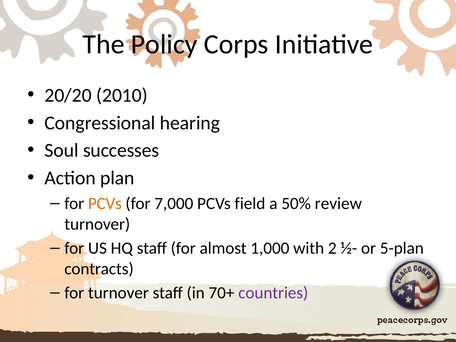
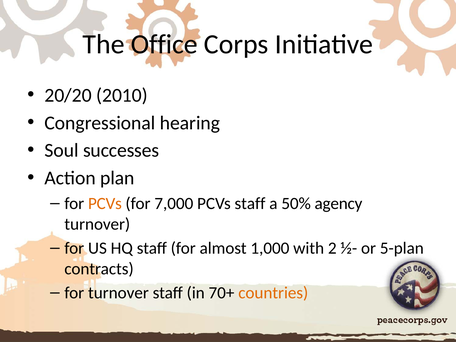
Policy: Policy -> Office (164, 44)
PCVs field: field -> staff (250, 204)
review: review -> agency (338, 204)
countries colour: purple -> orange (273, 293)
